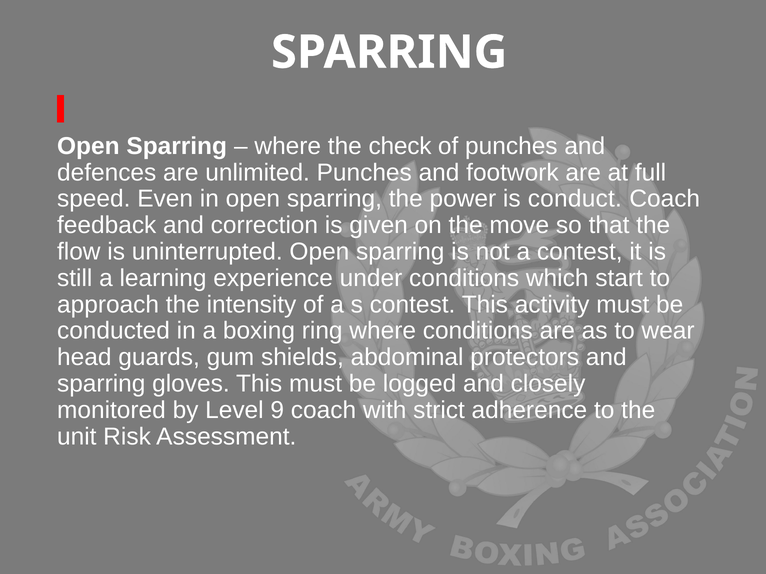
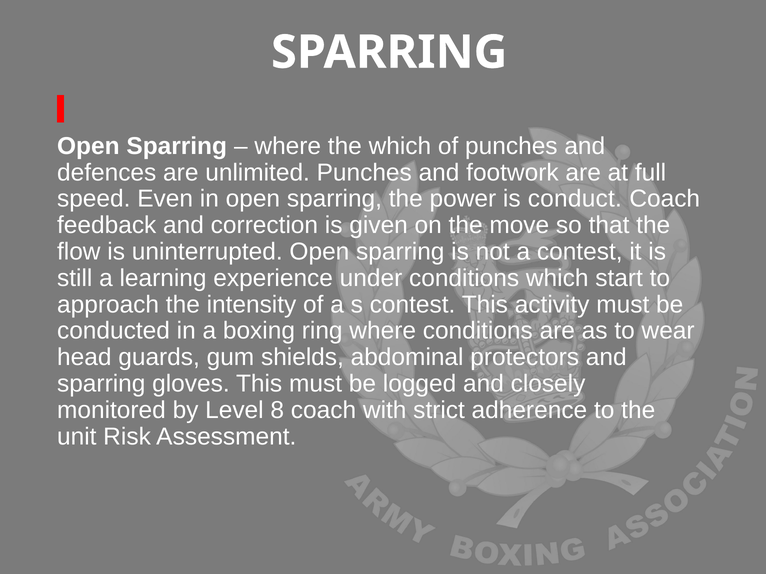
the check: check -> which (400, 146)
9: 9 -> 8 (277, 410)
